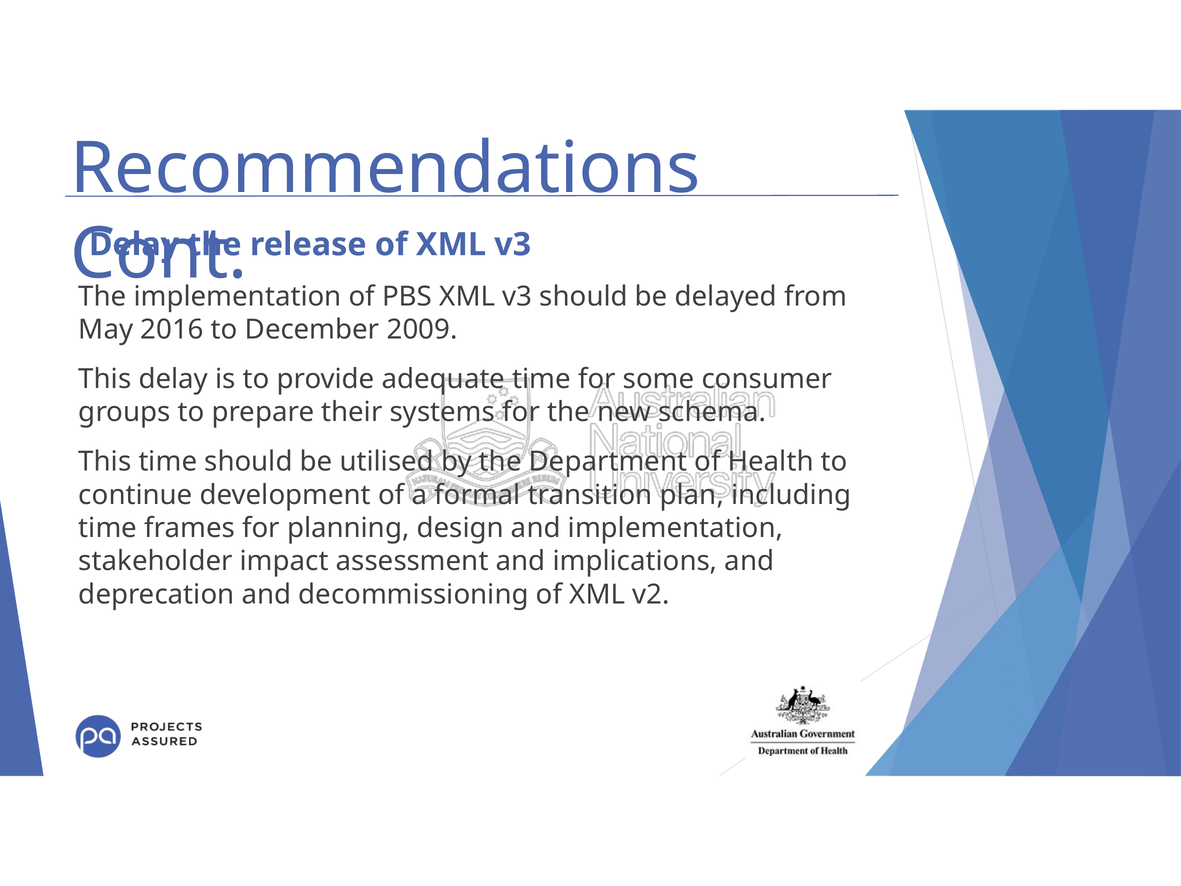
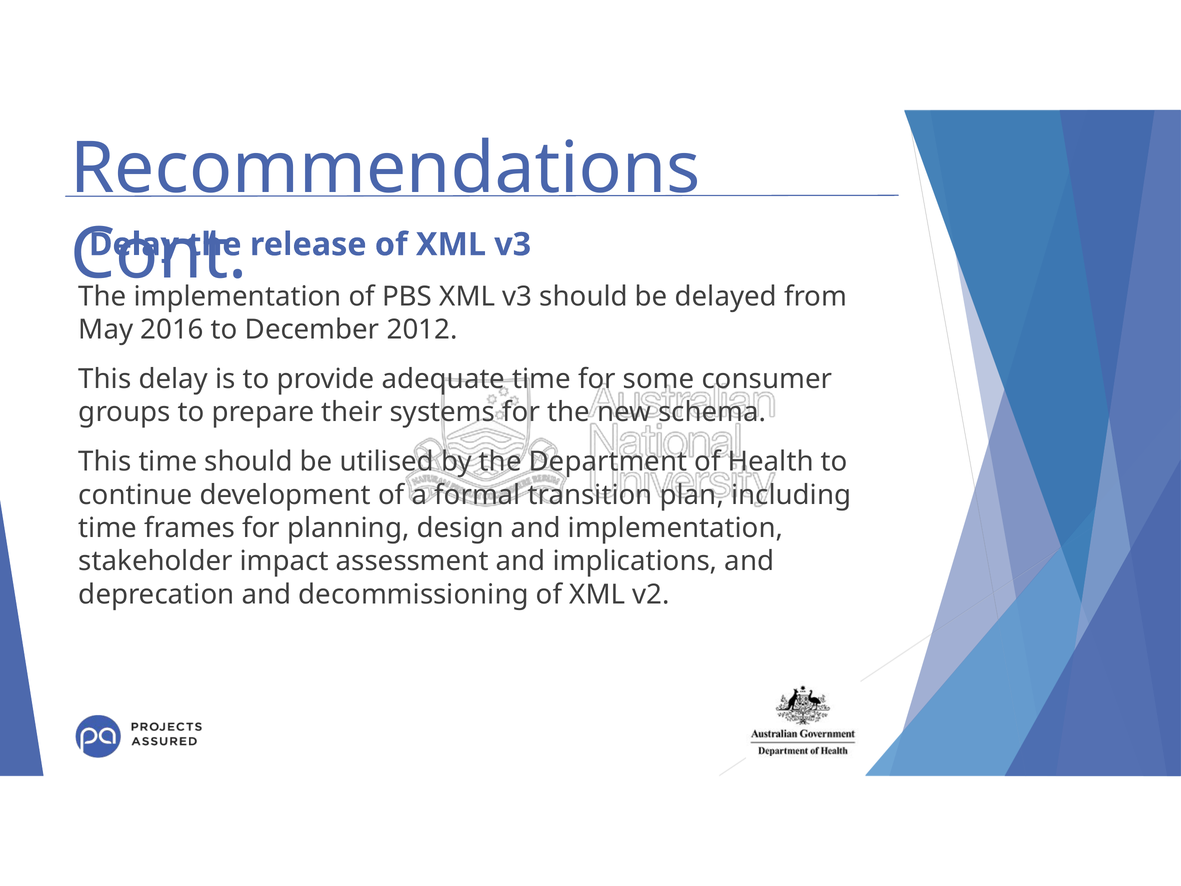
2009: 2009 -> 2012 (422, 330)
